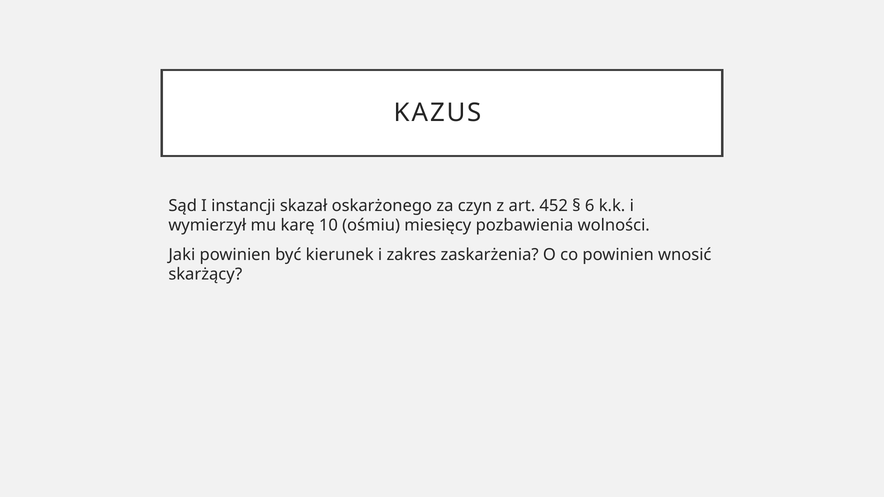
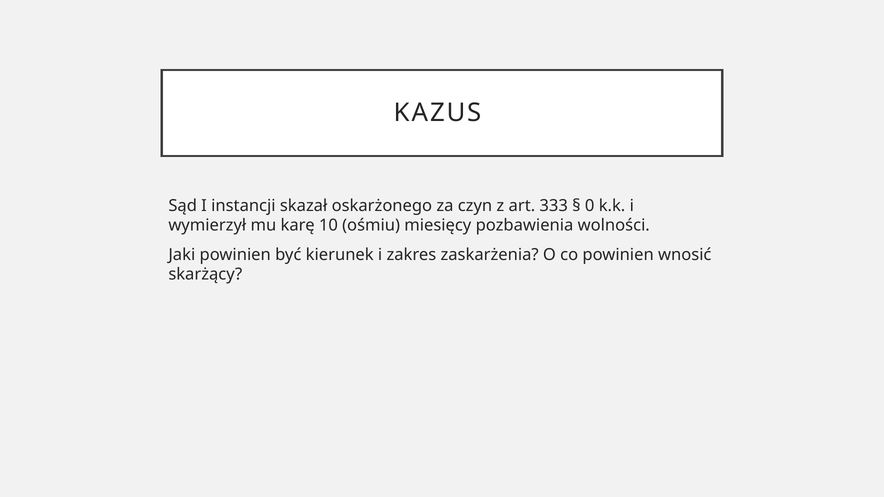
452: 452 -> 333 (554, 206)
6: 6 -> 0 (590, 206)
